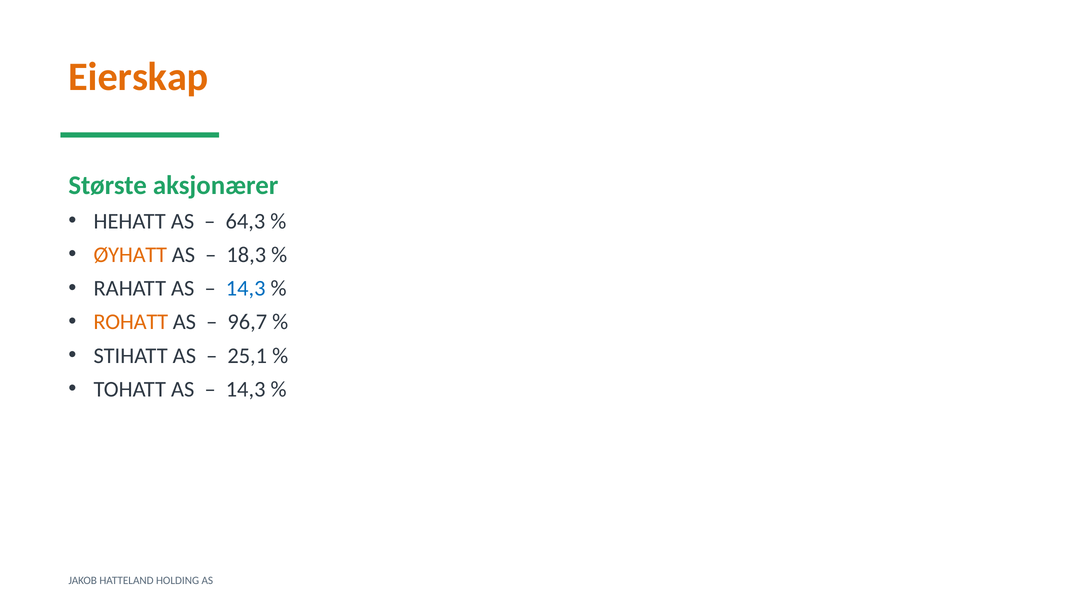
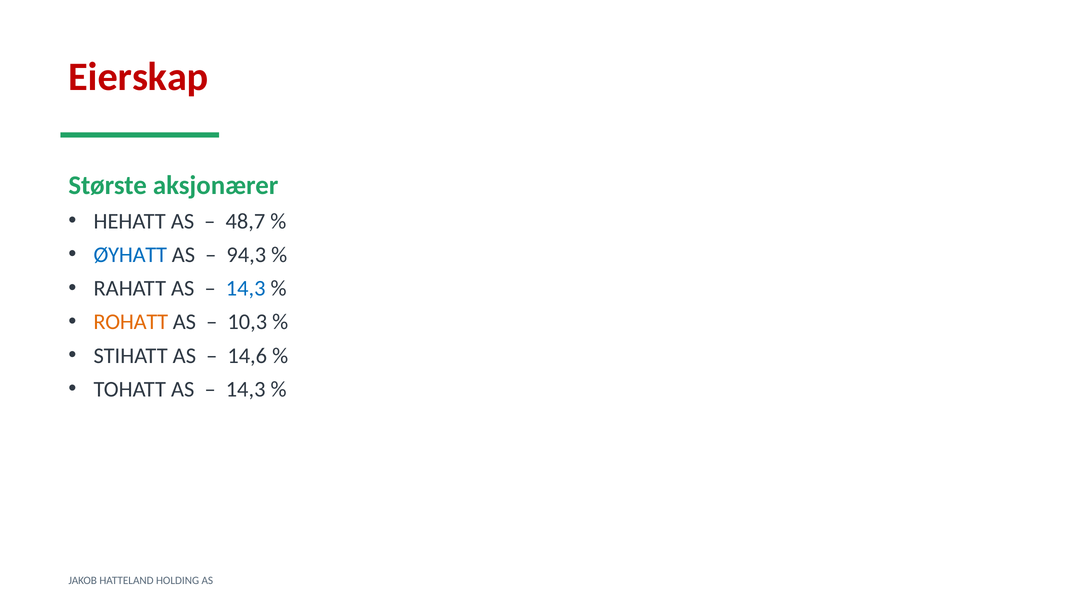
Eierskap colour: orange -> red (138, 77)
64,3: 64,3 -> 48,7 (245, 221)
ØYHATT colour: orange -> blue (130, 255)
18,3: 18,3 -> 94,3 (246, 255)
96,7: 96,7 -> 10,3 (247, 322)
25,1: 25,1 -> 14,6 (247, 356)
